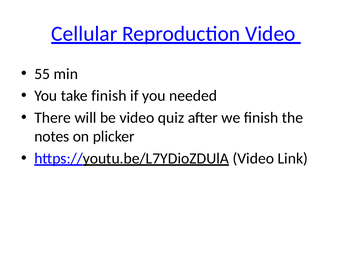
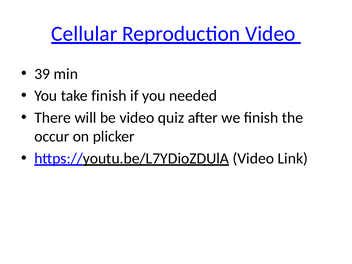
55: 55 -> 39 (42, 74)
notes: notes -> occur (52, 136)
